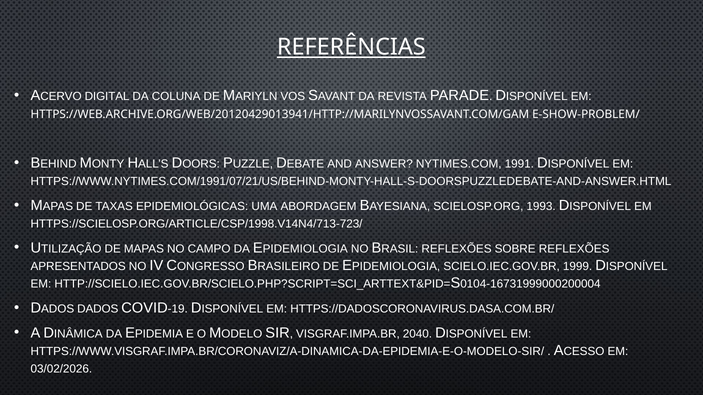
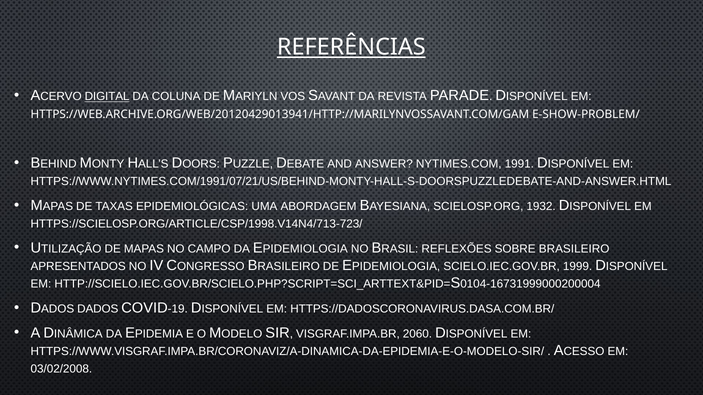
DIGITAL underline: none -> present (107, 97)
1993: 1993 -> 1932 (541, 207)
SOBRE REFLEXÕES: REFLEXÕES -> BRASILEIRO (574, 249)
2040: 2040 -> 2060 (417, 334)
03/02/2026: 03/02/2026 -> 03/02/2008 (61, 370)
